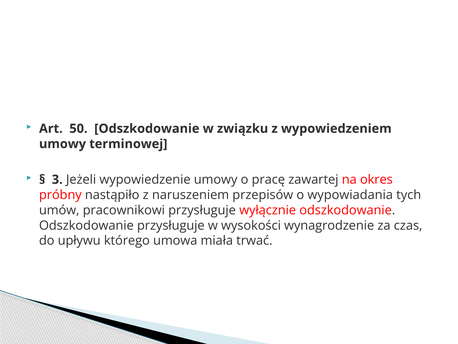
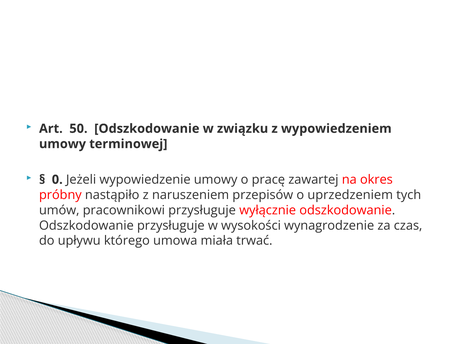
3: 3 -> 0 (57, 179)
wypowiadania: wypowiadania -> uprzedzeniem (350, 195)
